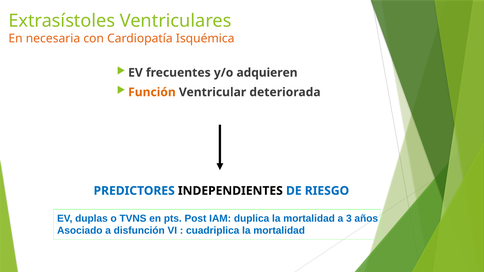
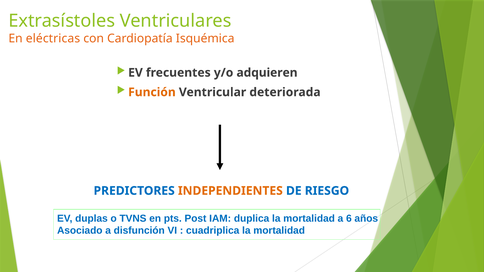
necesaria: necesaria -> eléctricas (53, 39)
INDEPENDIENTES colour: black -> orange (230, 191)
3: 3 -> 6 (349, 219)
